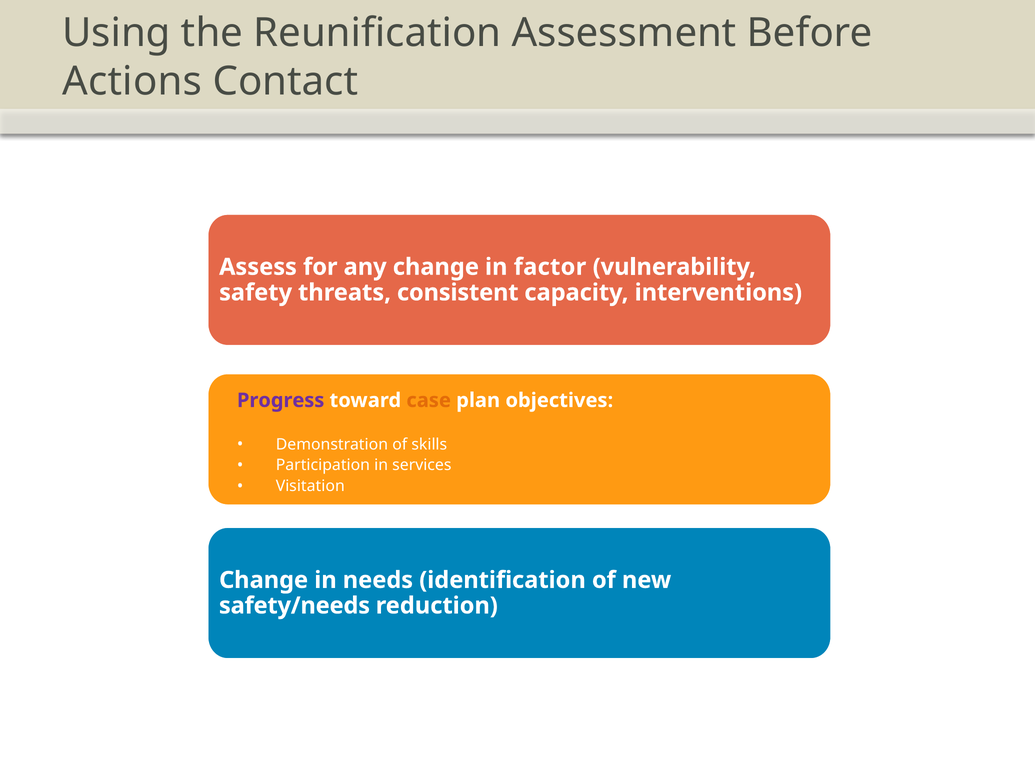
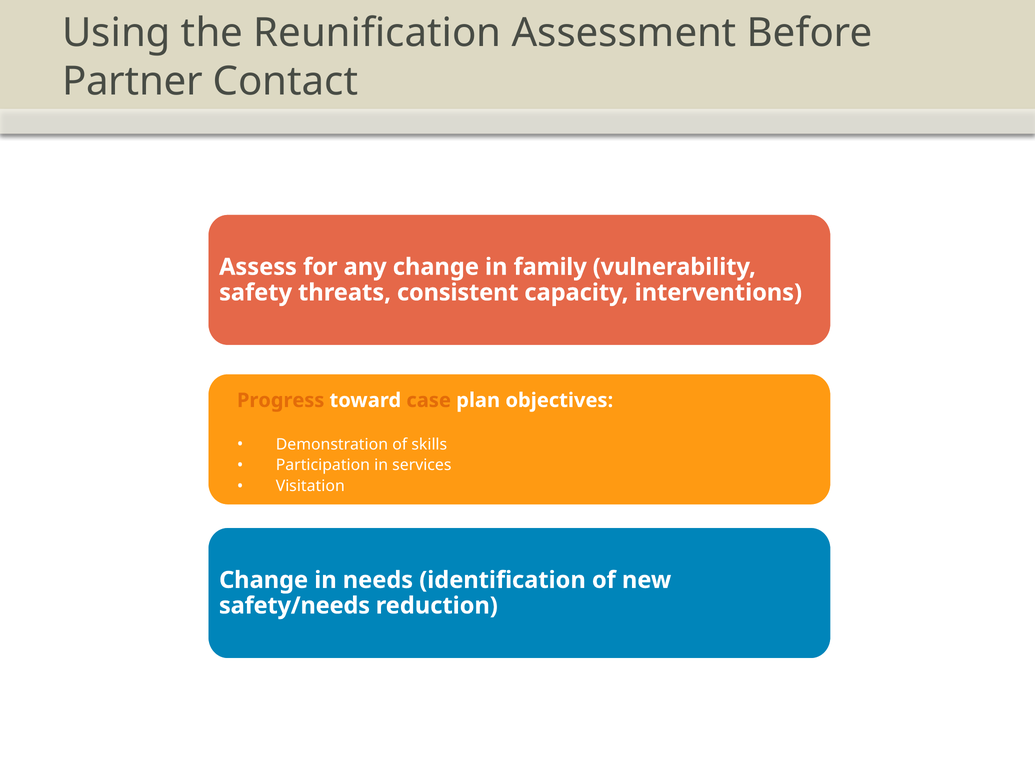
Actions: Actions -> Partner (132, 81)
factor: factor -> family (550, 267)
Progress colour: purple -> orange (281, 401)
